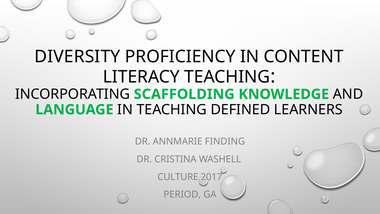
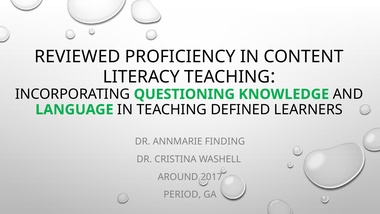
DIVERSITY: DIVERSITY -> REVIEWED (77, 56)
SCAFFOLDING: SCAFFOLDING -> QUESTIONING (184, 94)
CULTURE: CULTURE -> AROUND (178, 177)
